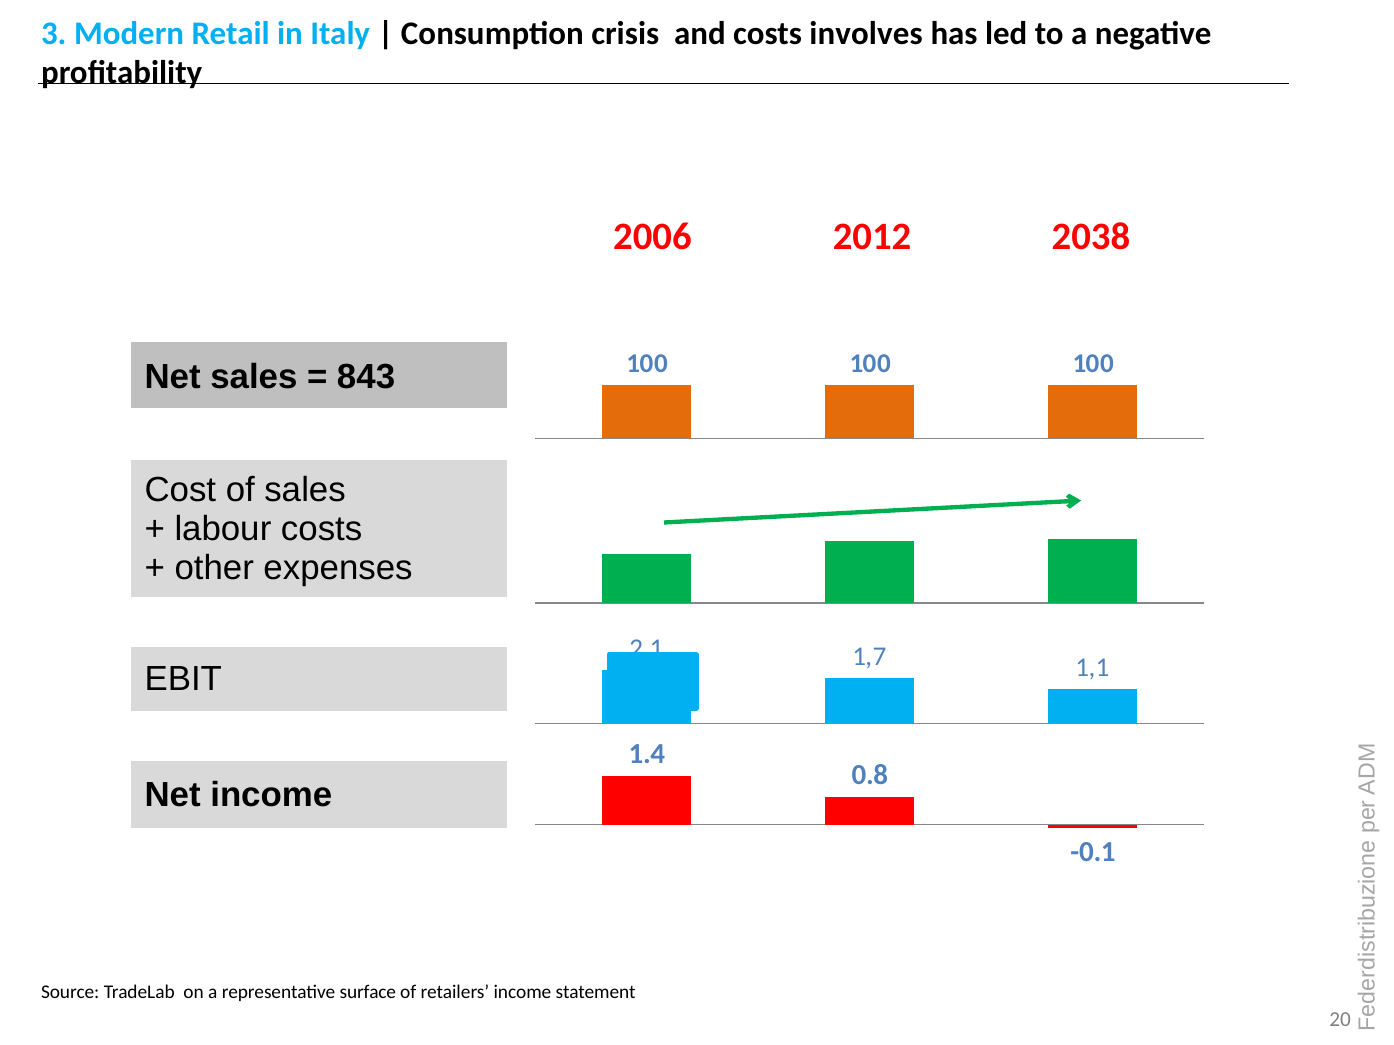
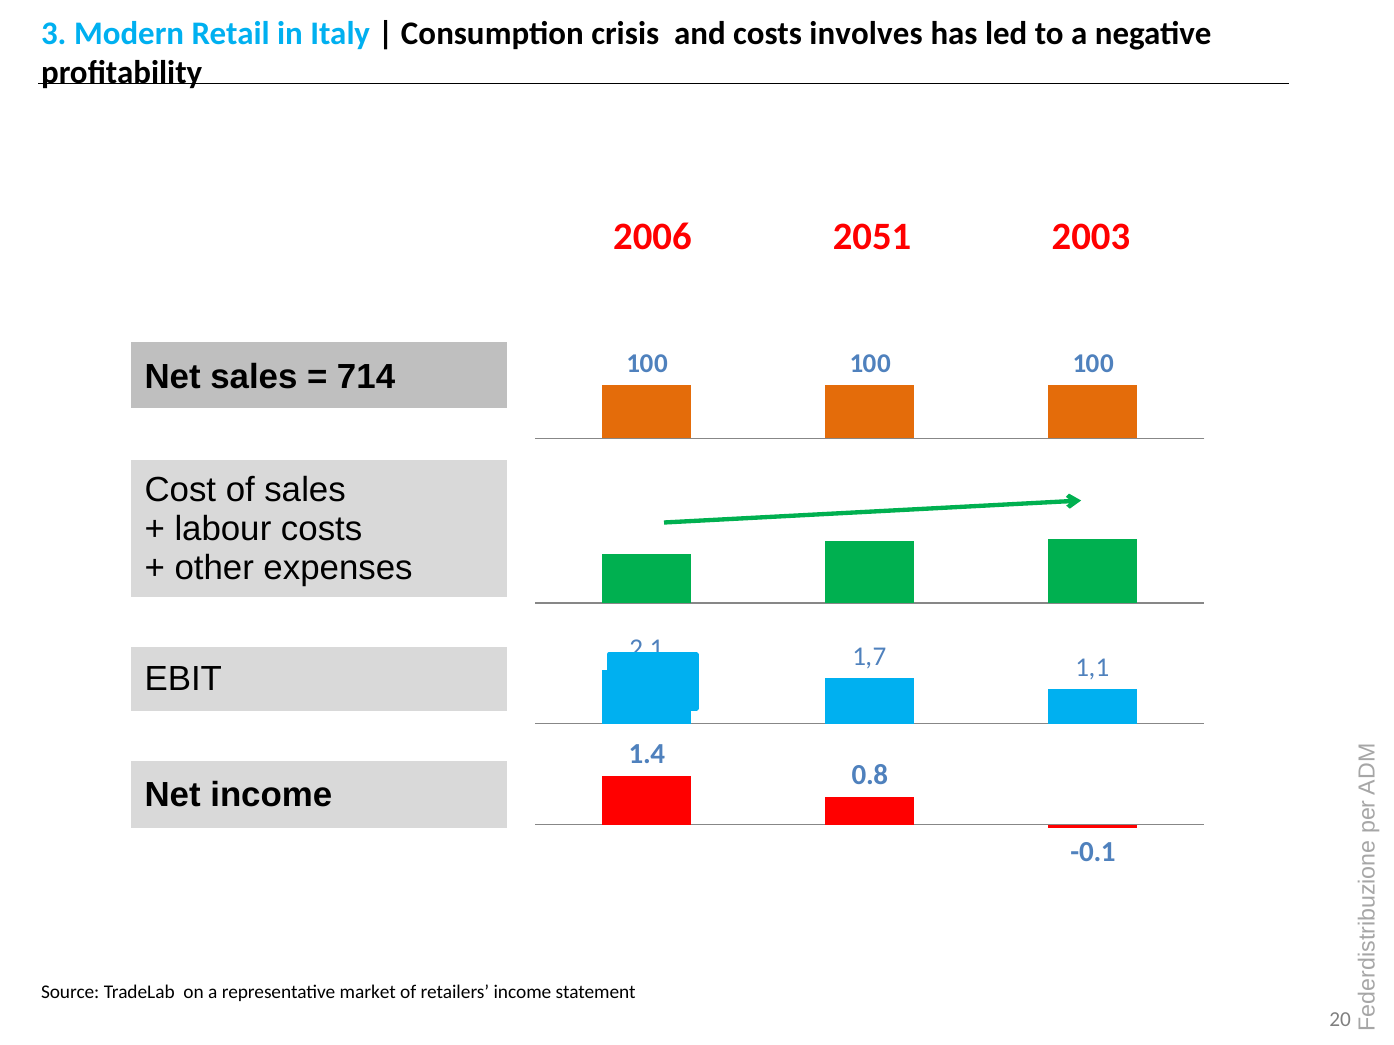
2012: 2012 -> 2051 (872, 237)
2038: 2038 -> 2003 (1091, 237)
843: 843 -> 714 (366, 377)
surface: surface -> market (368, 993)
